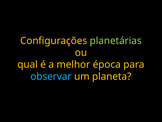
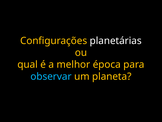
planetárias colour: light green -> white (116, 41)
